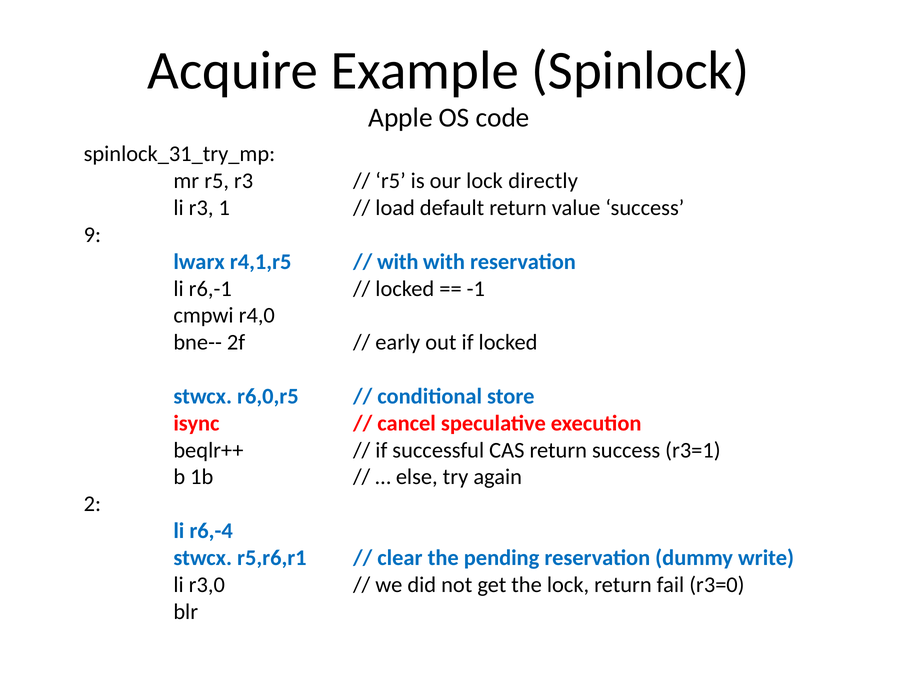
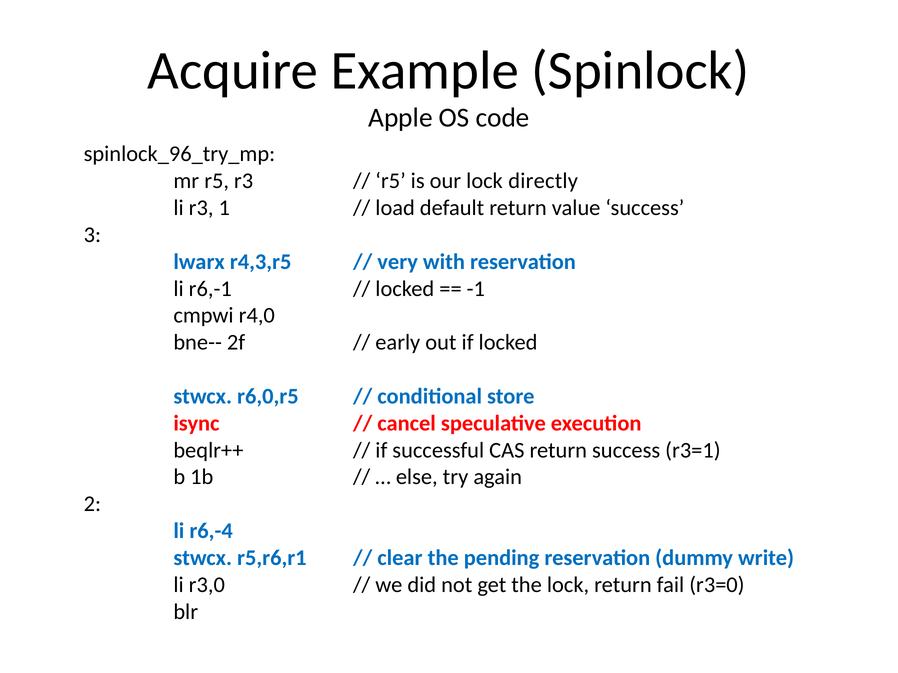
spinlock_31_try_mp: spinlock_31_try_mp -> spinlock_96_try_mp (179, 154)
9: 9 -> 3 (92, 235)
r4,1,r5: r4,1,r5 -> r4,3,r5 (261, 262)
with: with -> very (398, 262)
